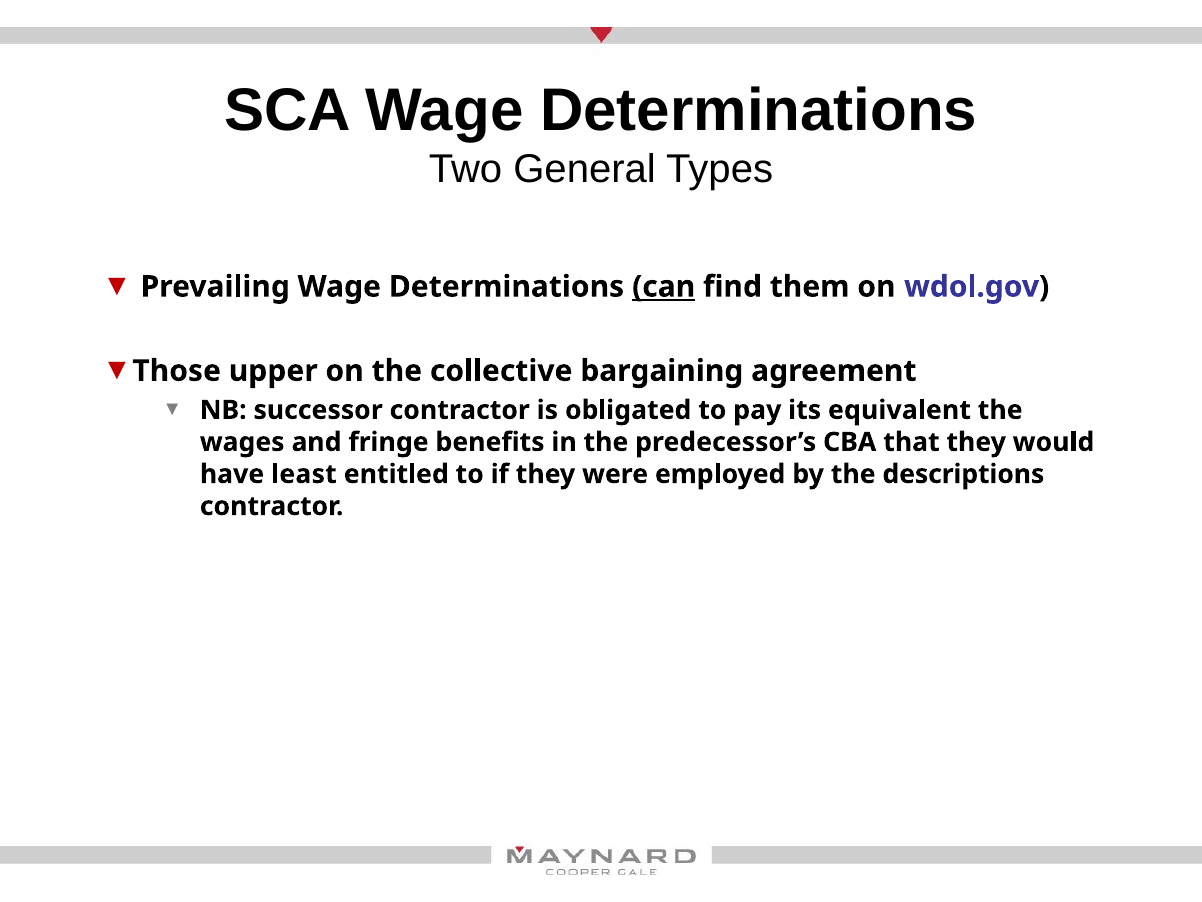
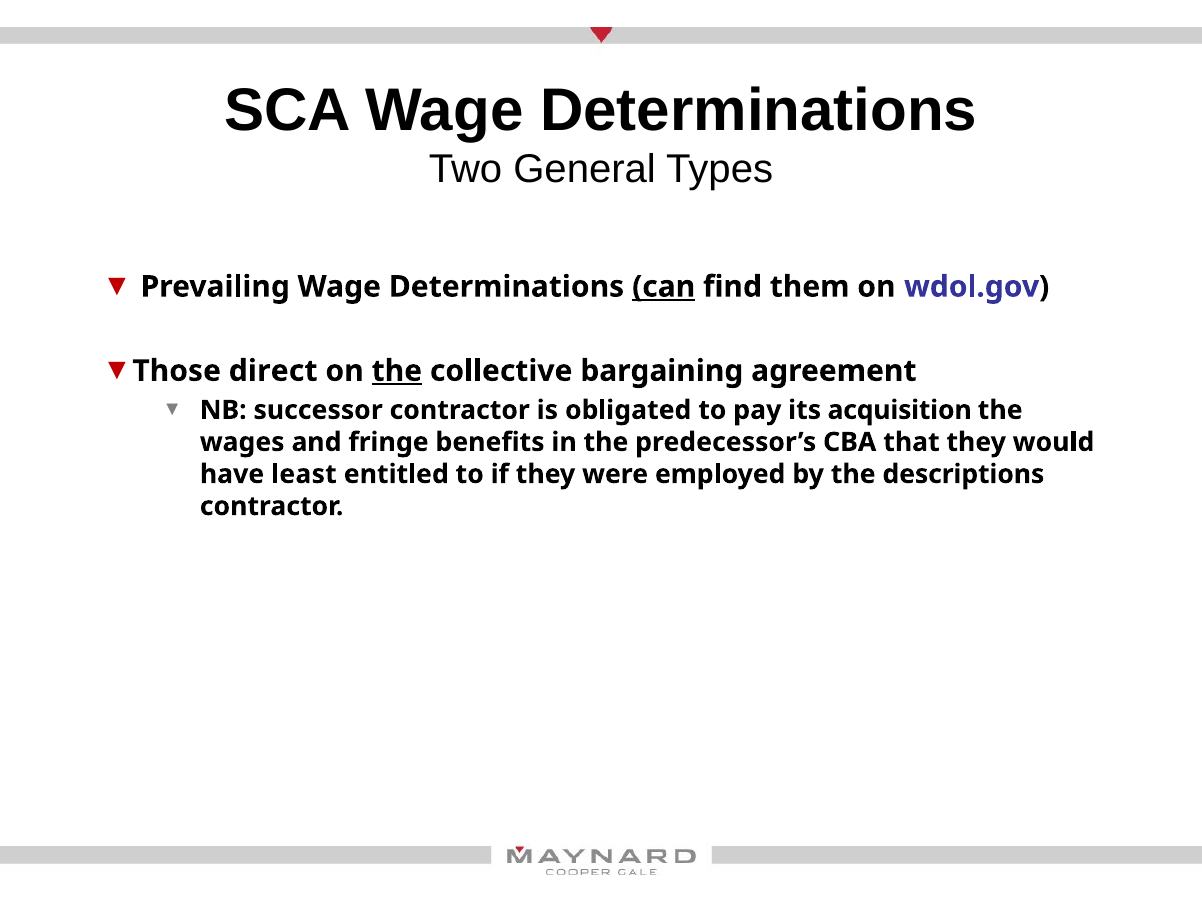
upper: upper -> direct (273, 371)
the underline: none -> present (397, 371)
equivalent: equivalent -> acquisition (900, 410)
